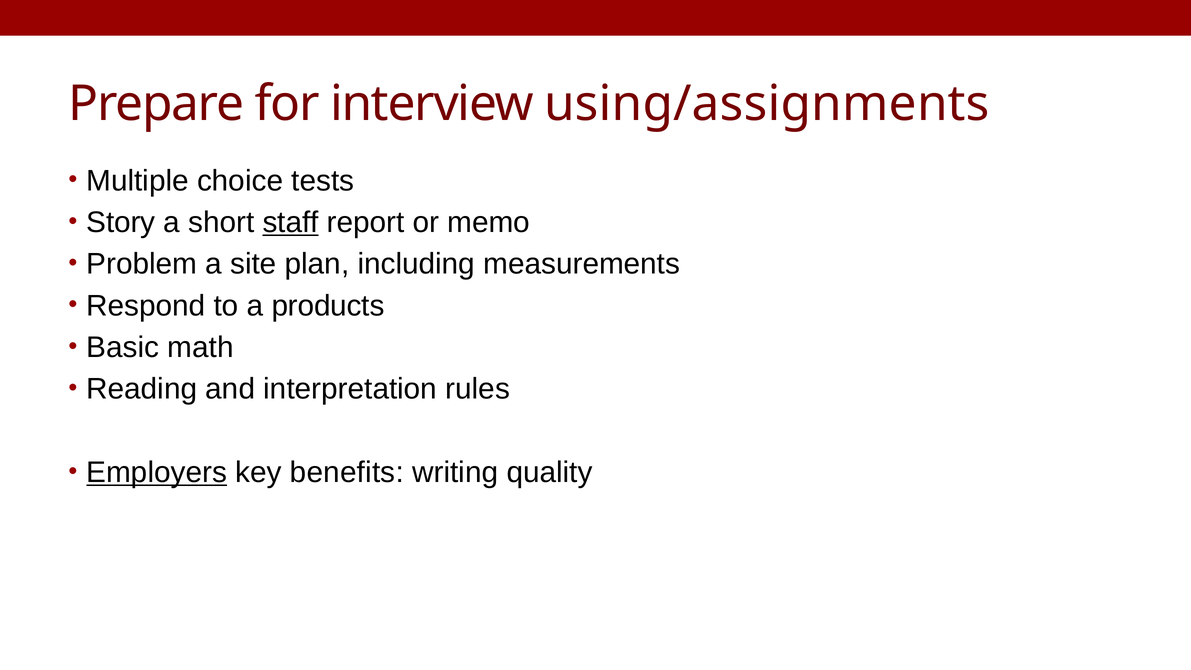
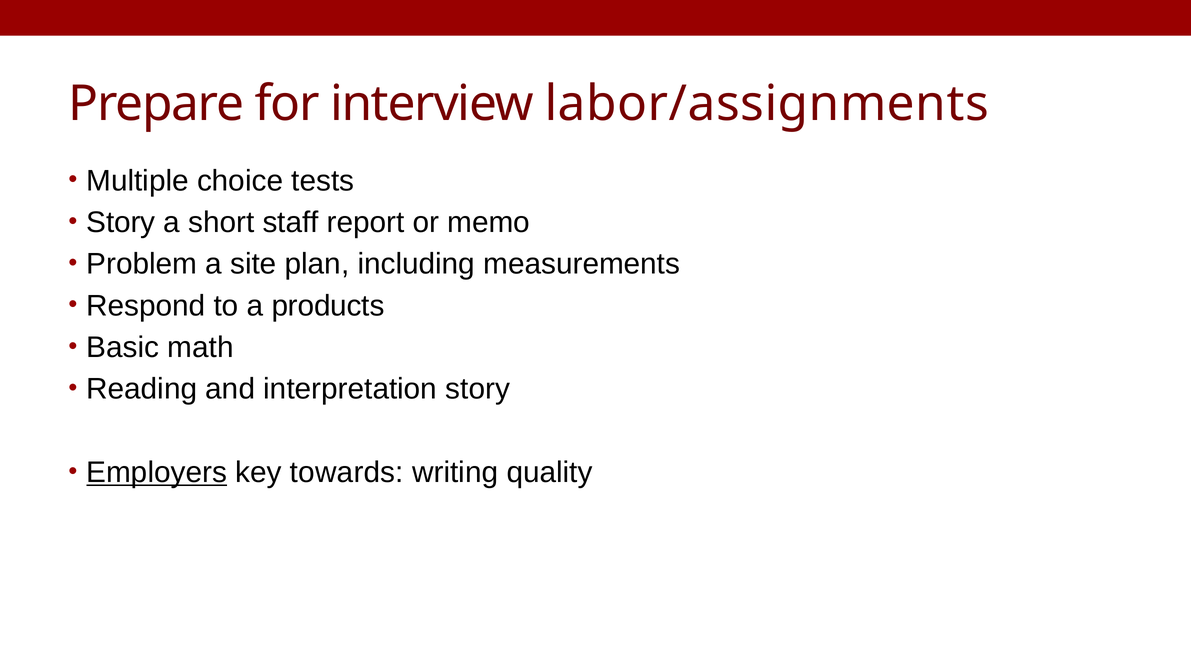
using/assignments: using/assignments -> labor/assignments (767, 104)
staff underline: present -> none (291, 222)
interpretation rules: rules -> story (478, 389)
benefits: benefits -> towards (347, 472)
